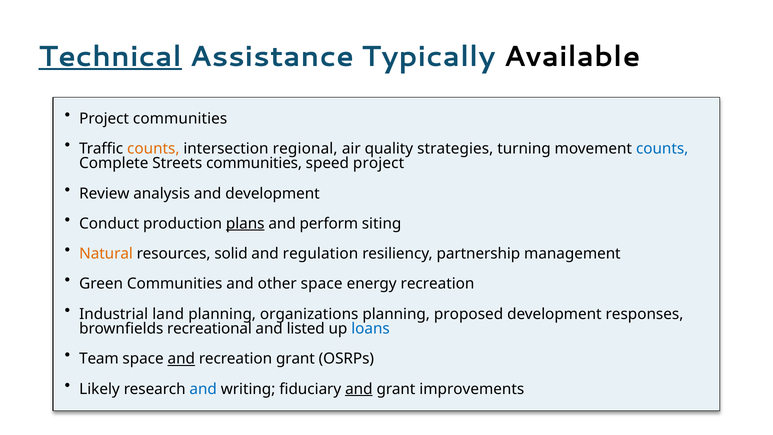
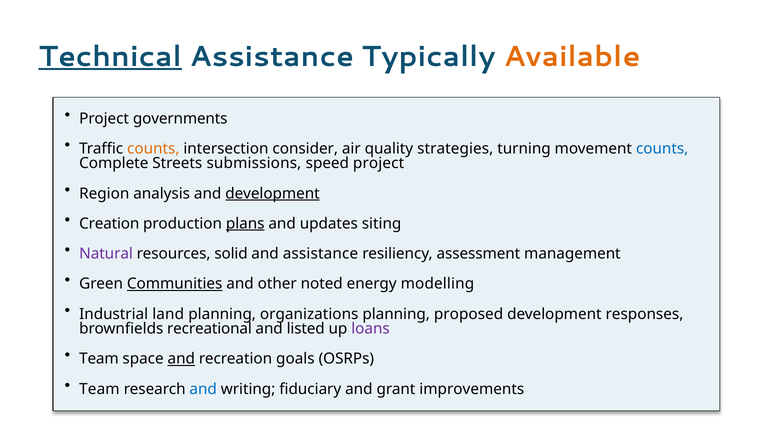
Available colour: black -> orange (572, 57)
Project communities: communities -> governments (180, 118)
regional: regional -> consider (305, 149)
Streets communities: communities -> submissions (254, 163)
Review: Review -> Region (104, 193)
development underline: none -> present (272, 193)
Conduct: Conduct -> Creation (109, 223)
perform: perform -> updates (329, 223)
Natural colour: orange -> purple (106, 254)
and regulation: regulation -> assistance (320, 254)
partnership: partnership -> assessment (478, 254)
Communities underline: none -> present (175, 284)
other space: space -> noted (322, 284)
energy recreation: recreation -> modelling (437, 284)
loans colour: blue -> purple (371, 329)
recreation grant: grant -> goals (295, 359)
Likely: Likely -> Team (99, 389)
and underline: present -> none (359, 389)
